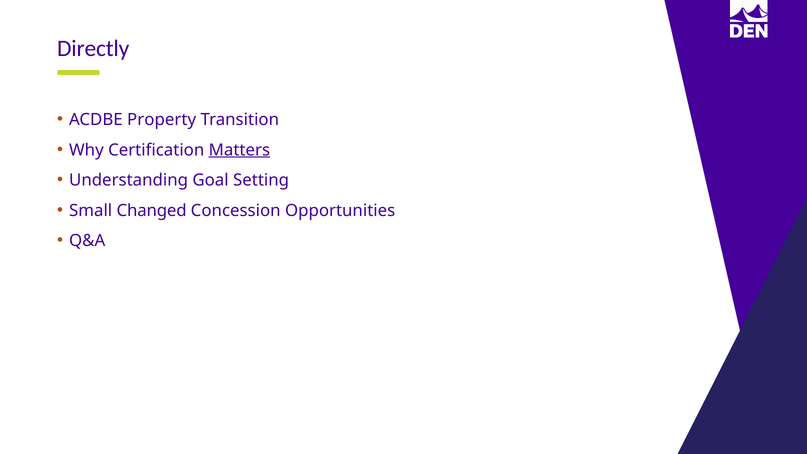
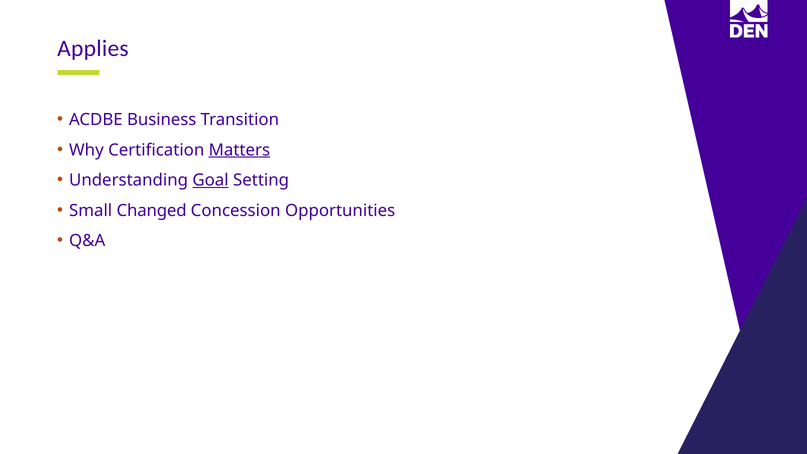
Directly: Directly -> Applies (93, 48)
Property: Property -> Business (162, 120)
Goal underline: none -> present (211, 180)
